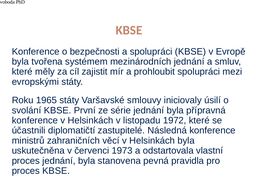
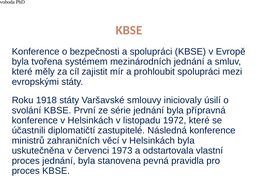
1965: 1965 -> 1918 (46, 100)
